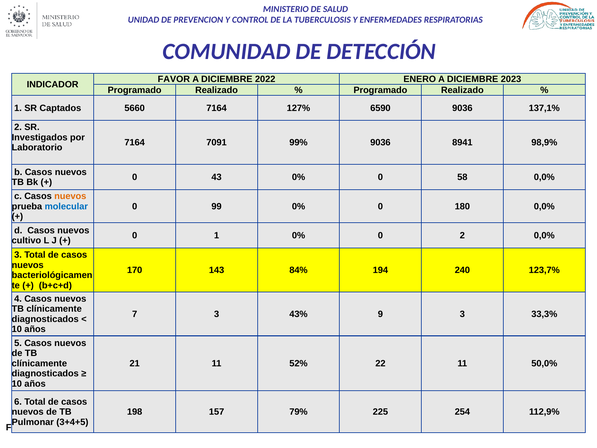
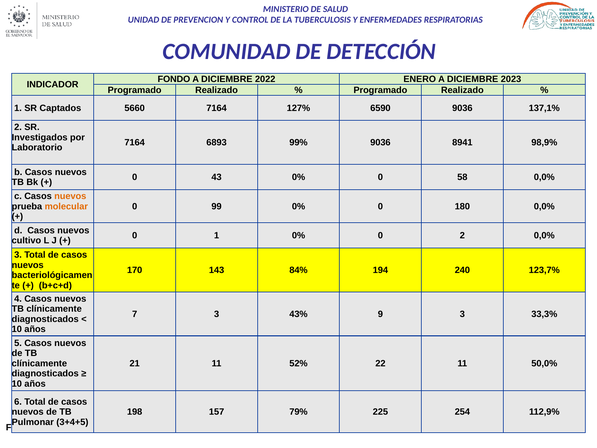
FAVOR: FAVOR -> FONDO (174, 79)
7091: 7091 -> 6893 (217, 142)
molecular colour: blue -> orange (66, 206)
